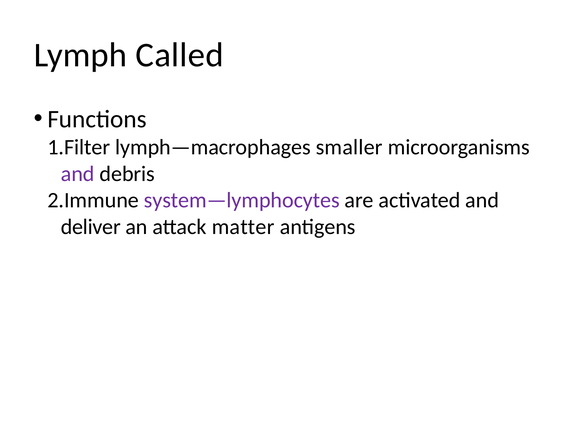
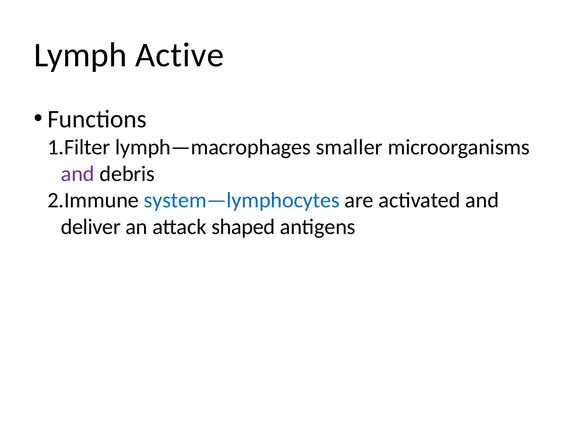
Called: Called -> Active (180, 55)
system—lymphocytes colour: purple -> blue (242, 200)
matter: matter -> shaped (243, 227)
